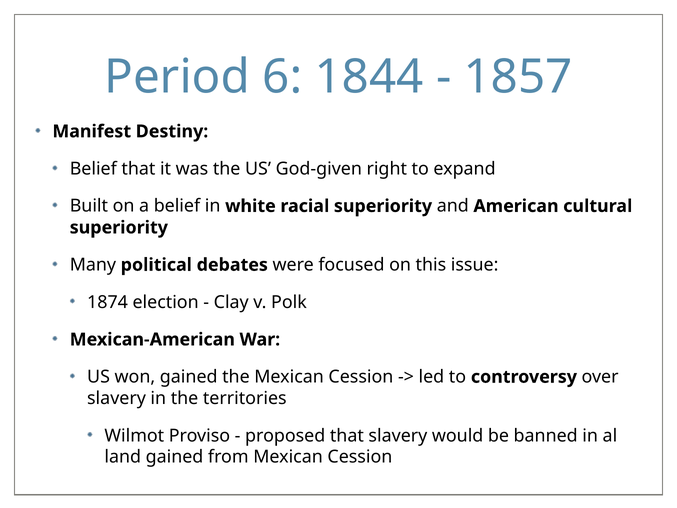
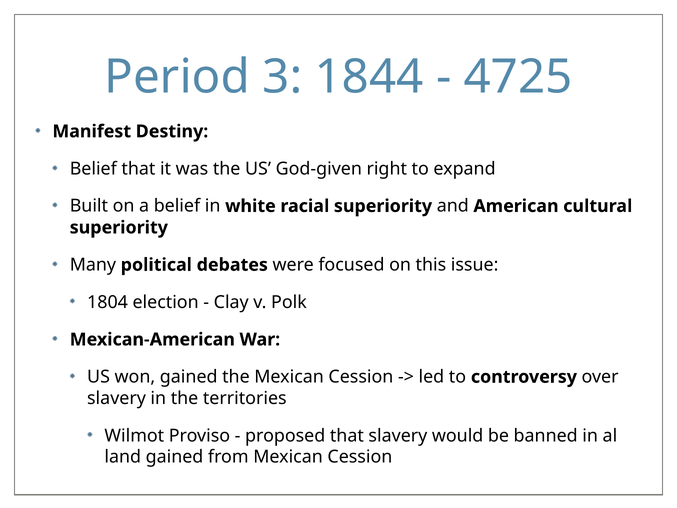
6: 6 -> 3 (282, 77)
1857: 1857 -> 4725 (518, 77)
1874: 1874 -> 1804 (108, 302)
